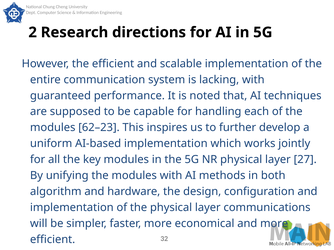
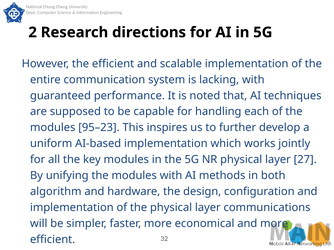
62–23: 62–23 -> 95–23 (99, 128)
